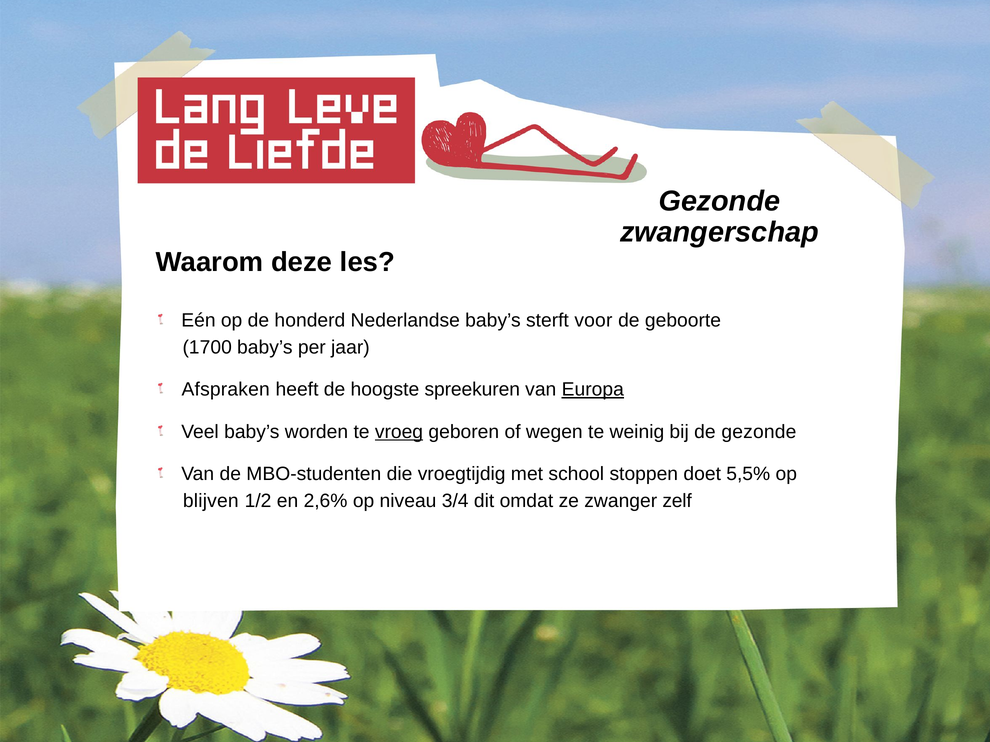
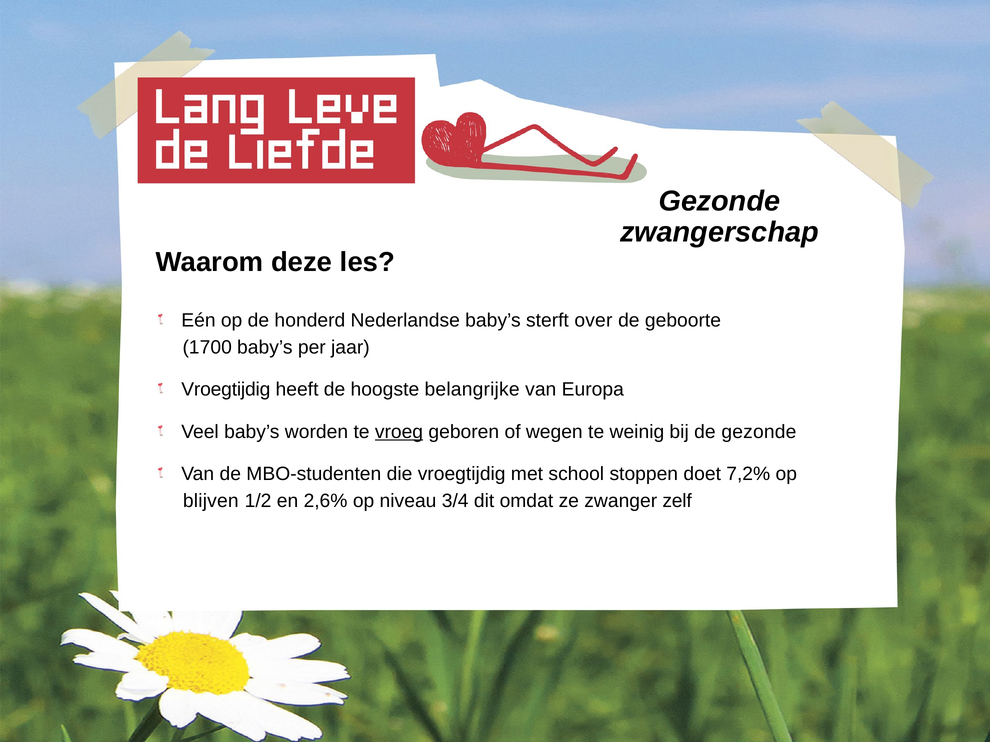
voor: voor -> over (593, 320)
Afspraken: Afspraken -> Vroegtijdig (226, 390)
spreekuren: spreekuren -> belangrijke (472, 390)
Europa underline: present -> none (593, 390)
5,5%: 5,5% -> 7,2% (748, 474)
